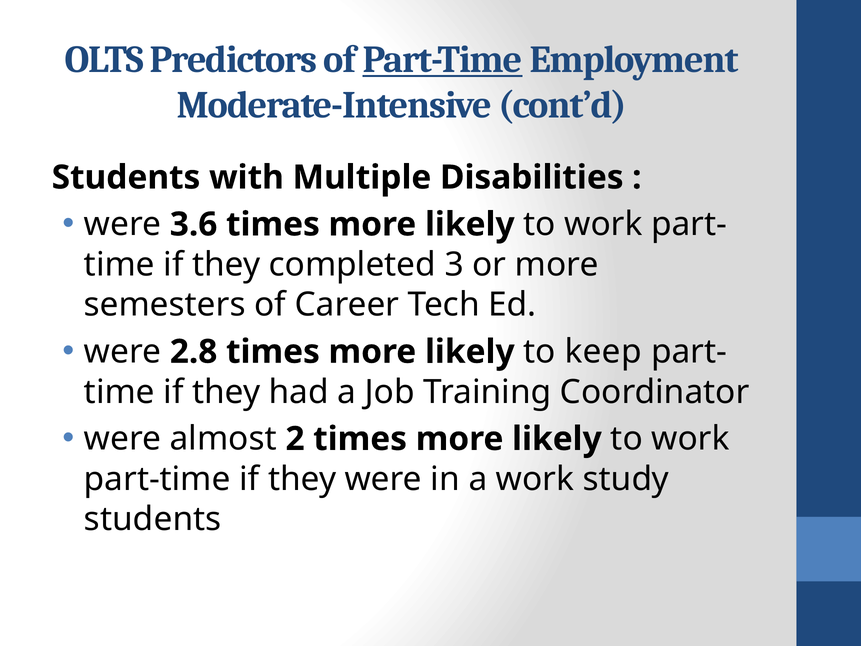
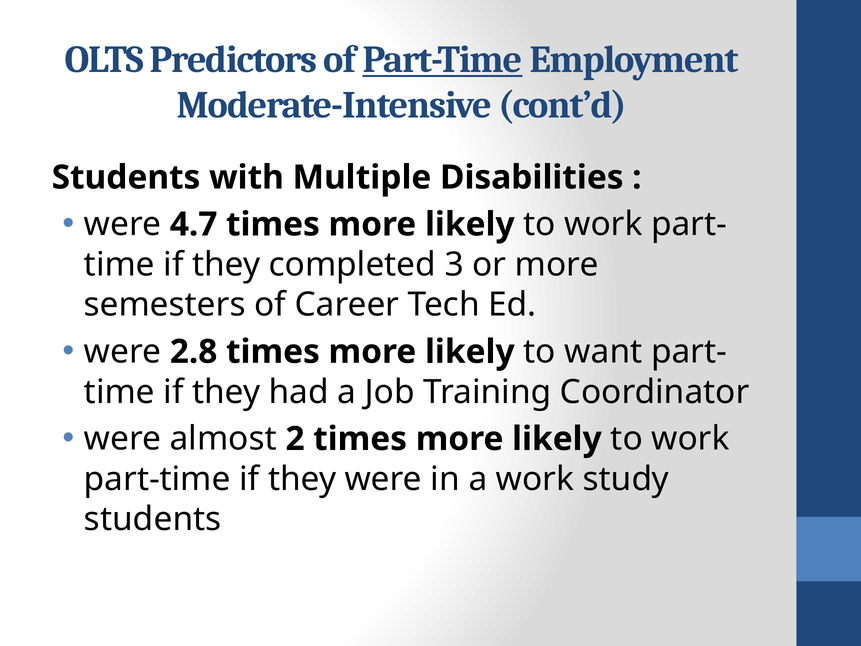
3.6: 3.6 -> 4.7 (194, 224)
keep: keep -> want (603, 352)
